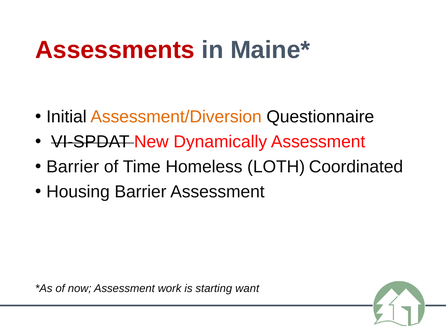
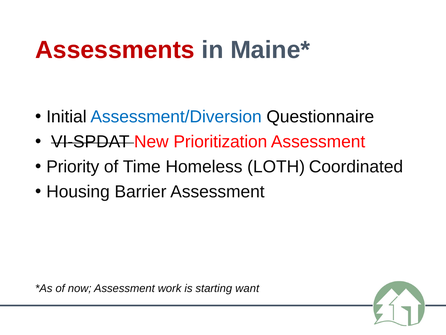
Assessment/Diversion colour: orange -> blue (176, 117)
Dynamically: Dynamically -> Prioritization (220, 142)
Barrier: Barrier -> Priority (73, 167)
